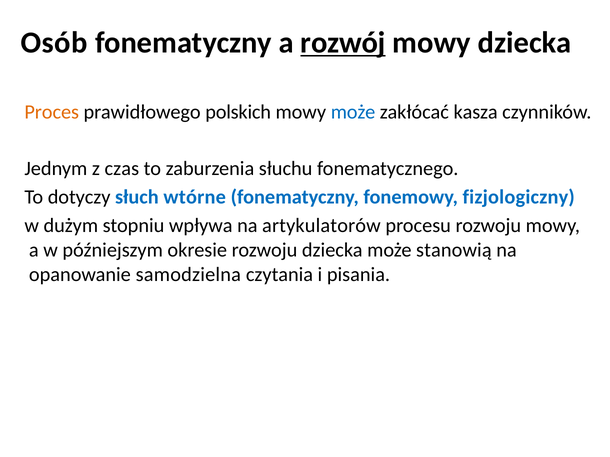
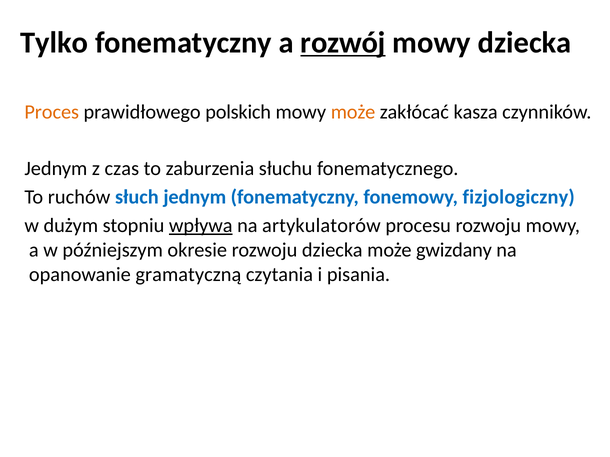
Osób: Osób -> Tylko (54, 43)
może colour: blue -> orange (353, 112)
dotyczy: dotyczy -> ruchów (79, 197)
słuch wtórne: wtórne -> jednym (195, 197)
wpływa underline: none -> present (201, 226)
stanowią: stanowią -> gwizdany (454, 250)
samodzielna: samodzielna -> gramatyczną (188, 275)
